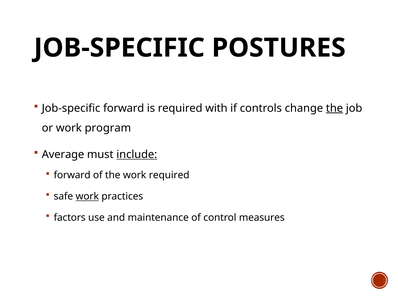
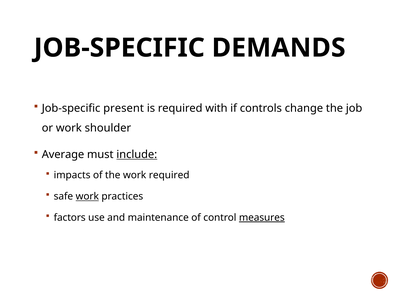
POSTURES: POSTURES -> DEMANDS (279, 48)
Job-specific forward: forward -> present (124, 108)
the underline: present -> none (334, 108)
program: program -> shoulder (108, 128)
forward: forward -> impacts (72, 176)
measures underline: none -> present (262, 218)
